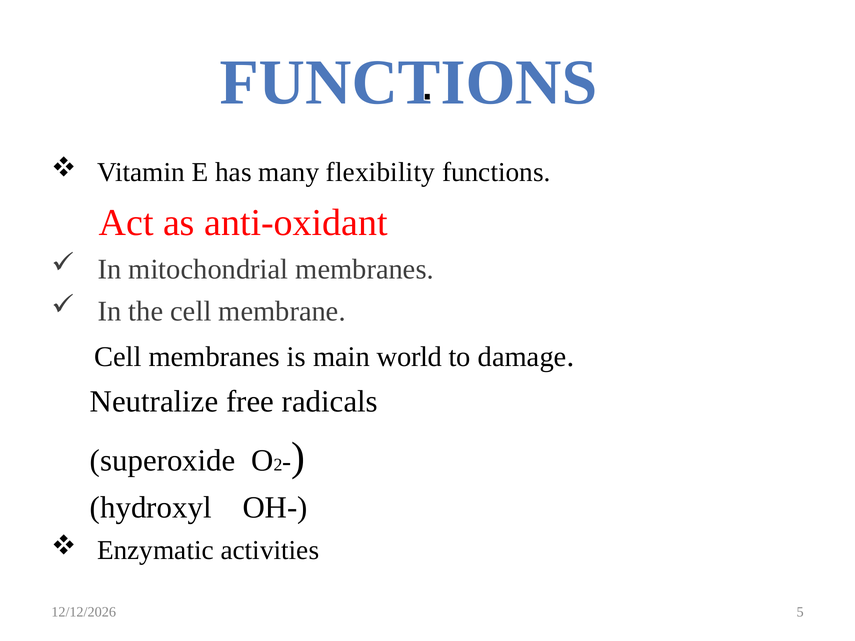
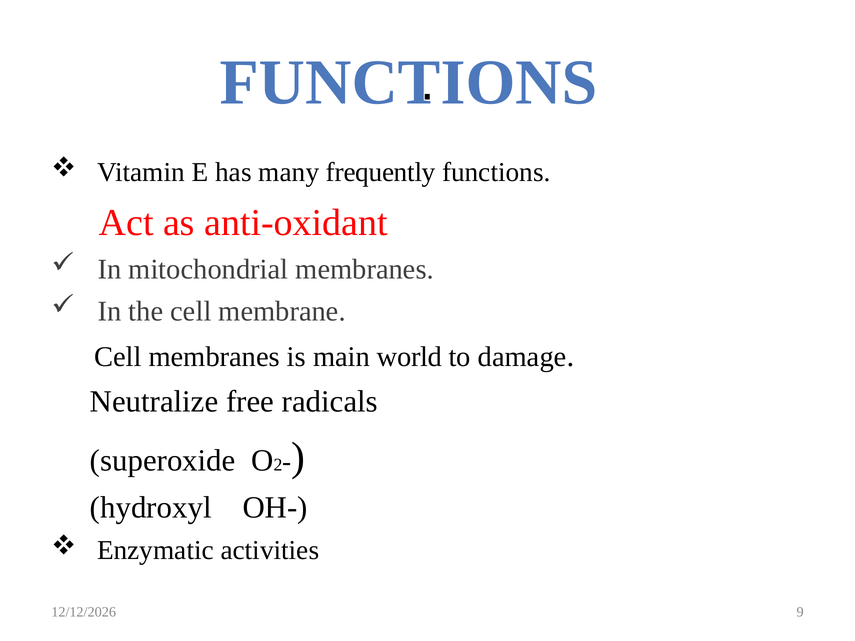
flexibility: flexibility -> frequently (381, 172)
5: 5 -> 9 (800, 612)
